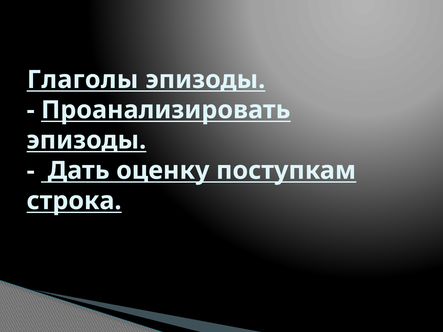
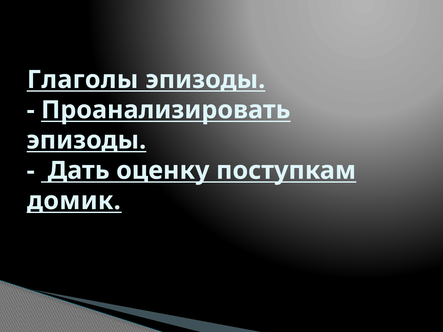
строка: строка -> домик (74, 201)
